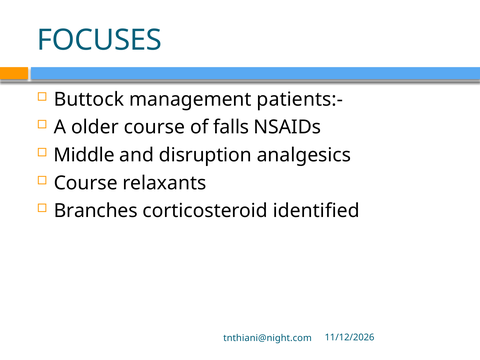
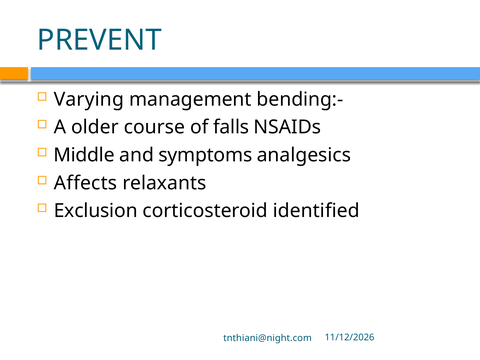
FOCUSES: FOCUSES -> PREVENT (99, 40)
Buttock: Buttock -> Varying (89, 99)
patients:-: patients:- -> bending:- (300, 99)
disruption: disruption -> symptoms (205, 155)
Course: Course -> Affects (86, 183)
Branches: Branches -> Exclusion (96, 211)
